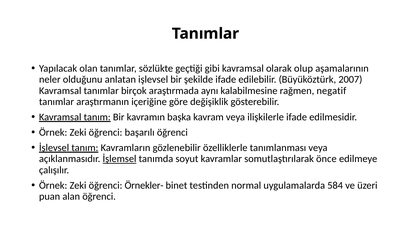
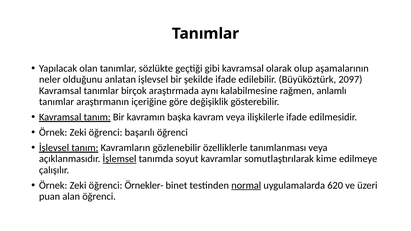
2007: 2007 -> 2097 (350, 80)
negatif: negatif -> anlamlı (332, 91)
önce: önce -> kime (326, 159)
normal underline: none -> present (246, 186)
584: 584 -> 620 (335, 186)
